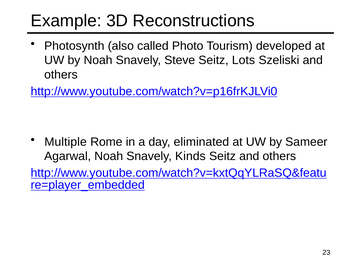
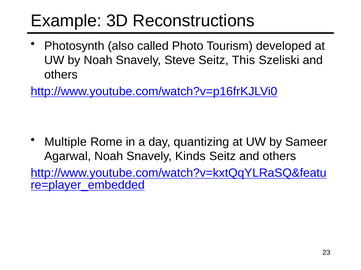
Lots: Lots -> This (243, 60)
eliminated: eliminated -> quantizing (201, 142)
